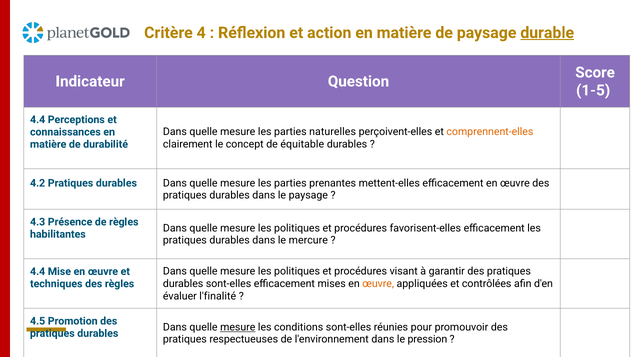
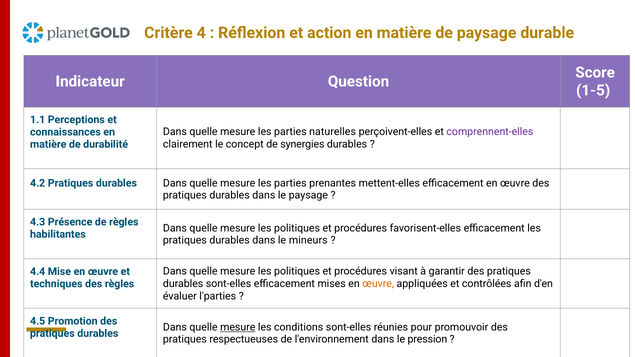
durable underline: present -> none (547, 33)
4.4: 4.4 -> 1.1 (38, 120)
comprennent-elles colour: orange -> purple (490, 132)
équitable: équitable -> synergies (302, 144)
mercure: mercure -> mineurs (308, 240)
l'finalité: l'finalité -> l'parties (218, 296)
